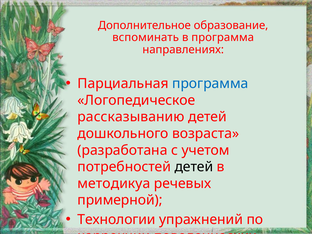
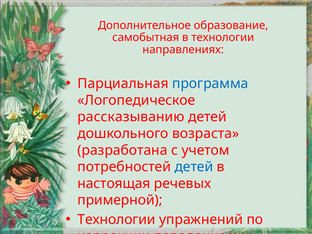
вспоминать: вспоминать -> самобытная (146, 38)
в программа: программа -> технологии (223, 38)
детей colour: black -> blue (194, 167)
методикуа: методикуа -> настоящая (114, 183)
